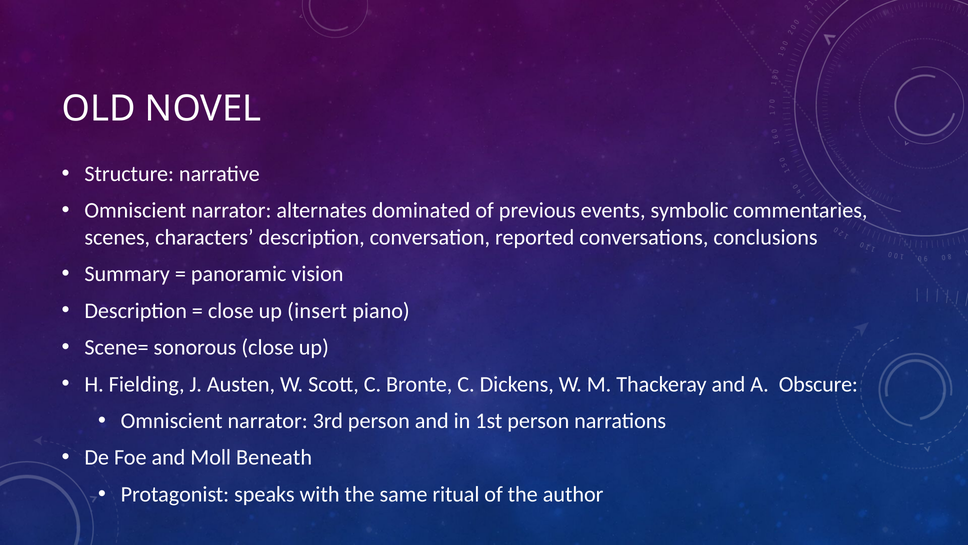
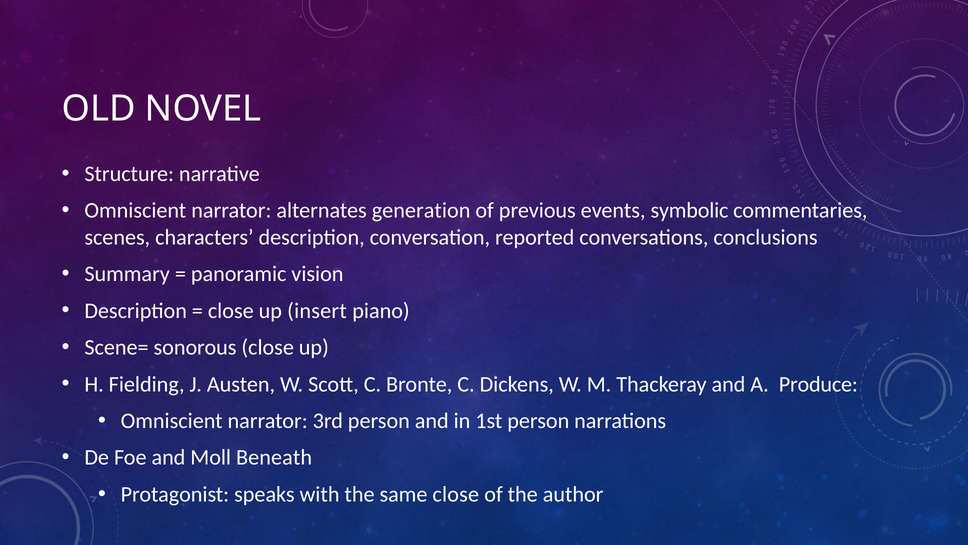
dominated: dominated -> generation (421, 210)
Obscure: Obscure -> Produce (818, 384)
same ritual: ritual -> close (456, 494)
